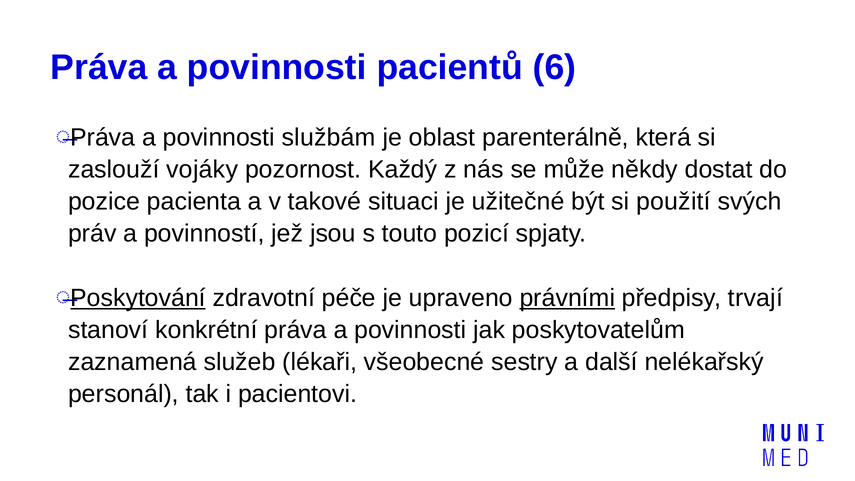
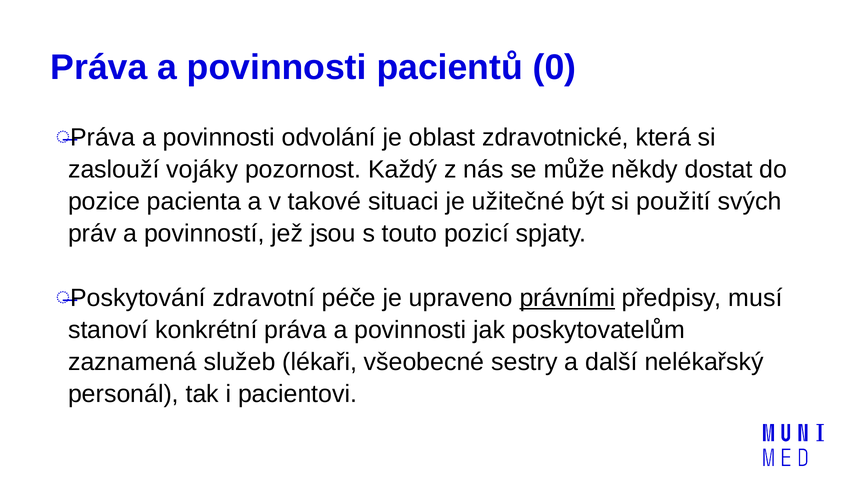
6: 6 -> 0 (554, 67)
službám: službám -> odvolání (329, 138)
parenterálně: parenterálně -> zdravotnické (555, 138)
Poskytování underline: present -> none (138, 298)
trvají: trvají -> musí (755, 298)
